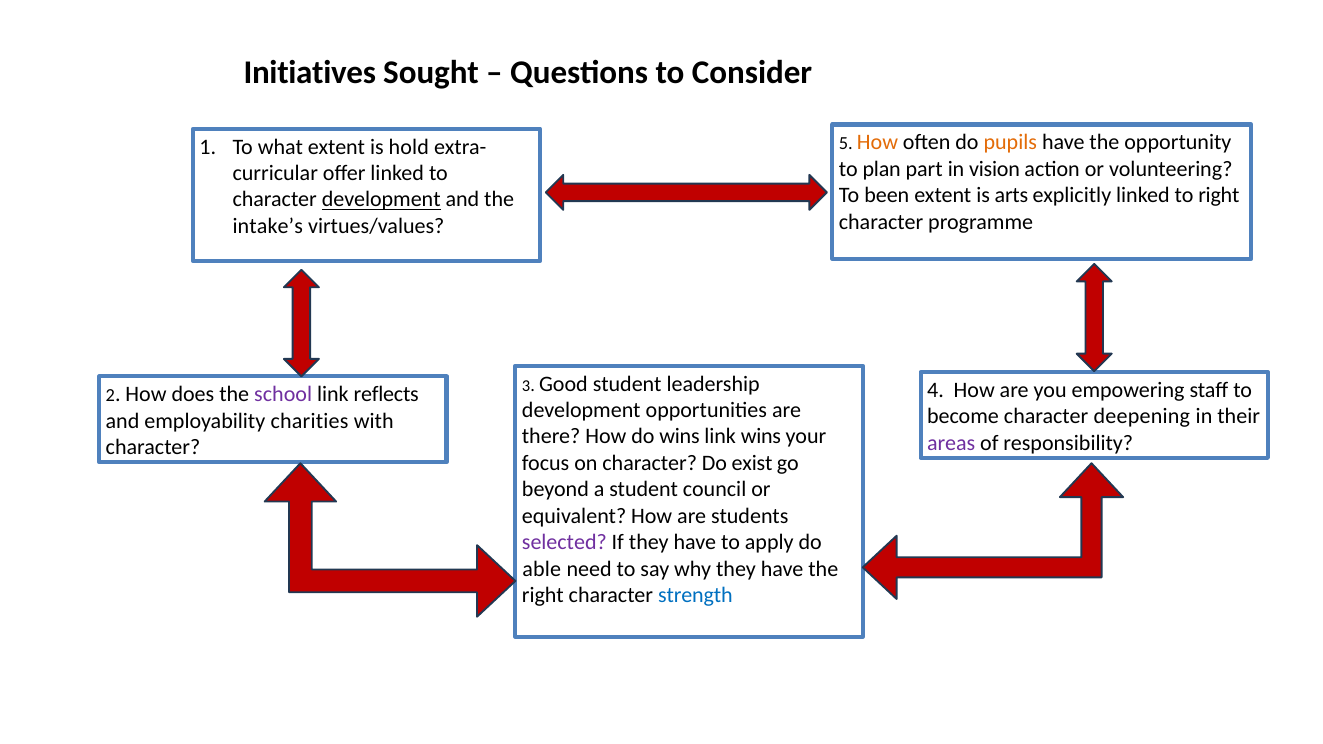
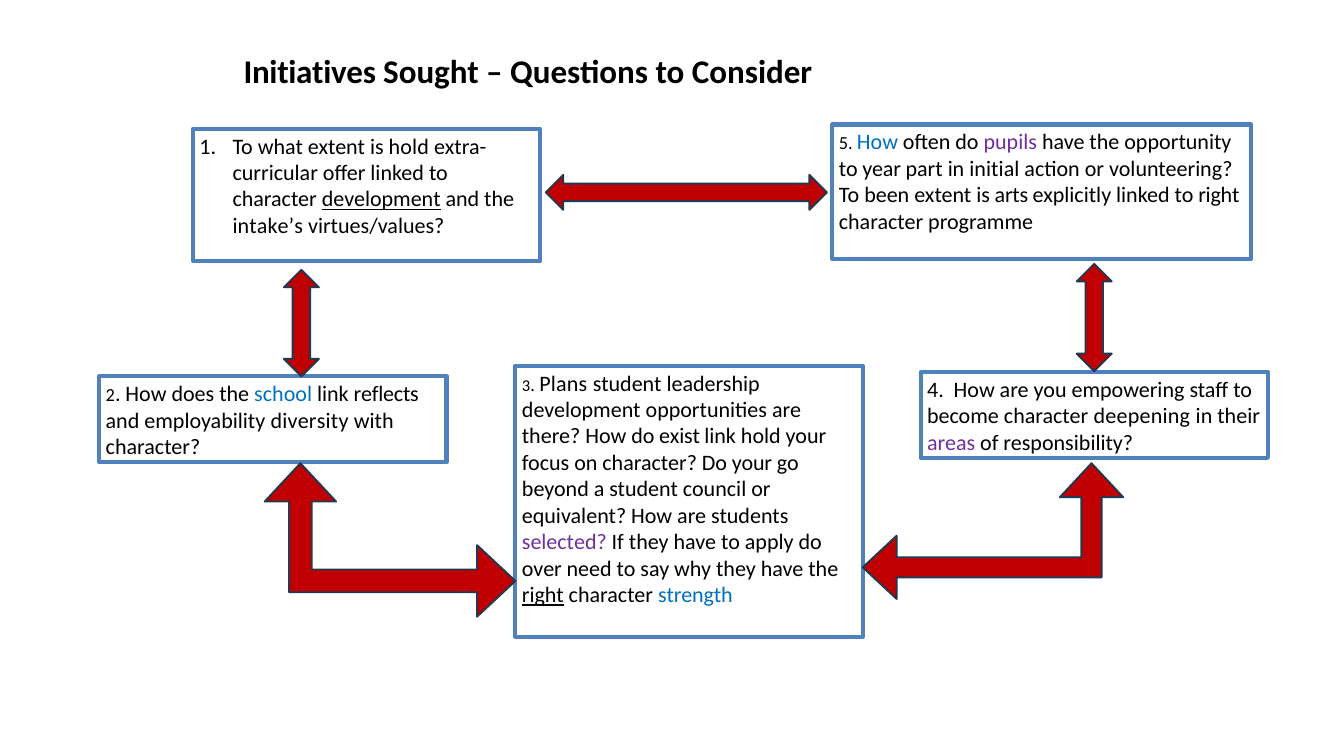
How colour: orange -> blue (877, 143)
pupils colour: orange -> purple (1010, 143)
plan: plan -> year (882, 169)
vision: vision -> initial (994, 169)
Good: Good -> Plans (563, 384)
school colour: purple -> blue (283, 395)
charities: charities -> diversity (310, 421)
do wins: wins -> exist (680, 437)
link wins: wins -> hold (761, 437)
Do exist: exist -> your (752, 463)
able: able -> over (542, 569)
right underline: none -> present (543, 596)
